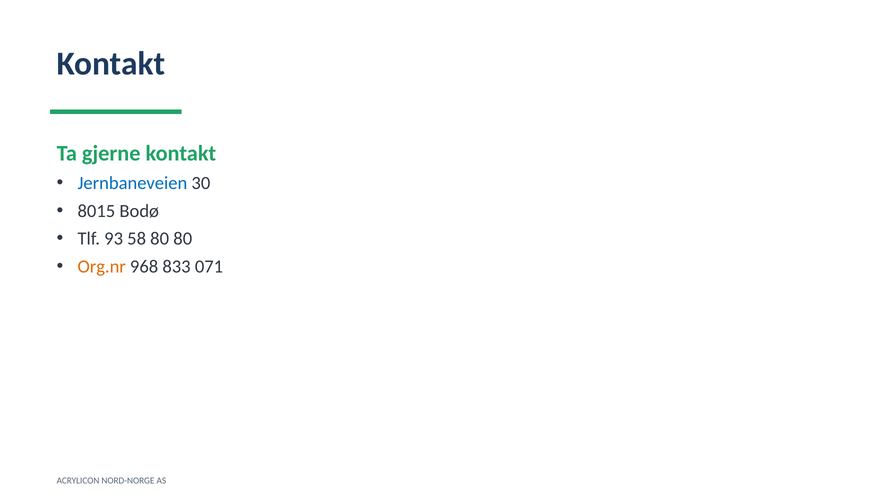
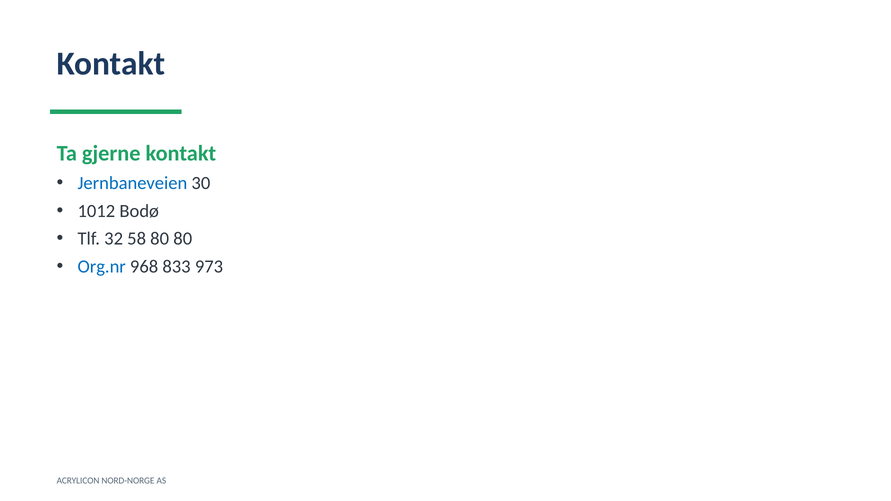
8015: 8015 -> 1012 (96, 211)
93: 93 -> 32 (114, 239)
Org.nr colour: orange -> blue (102, 267)
071: 071 -> 973 (209, 267)
